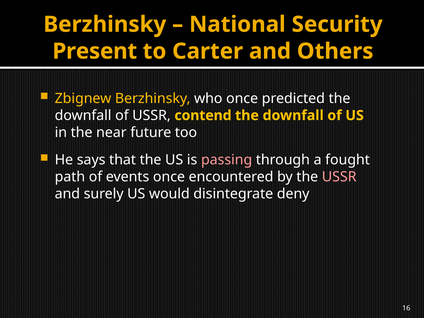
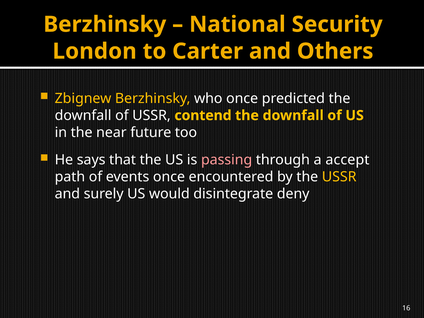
Present: Present -> London (95, 51)
fought: fought -> accept (347, 160)
USSR colour: pink -> yellow (339, 177)
